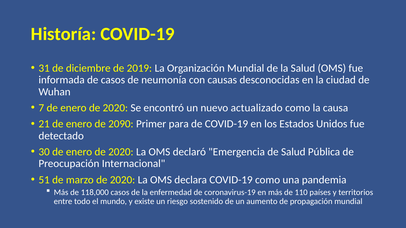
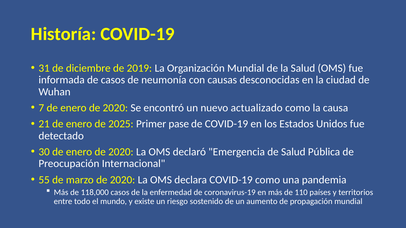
2090: 2090 -> 2025 (121, 124)
para: para -> pase (179, 124)
51: 51 -> 55 (44, 180)
